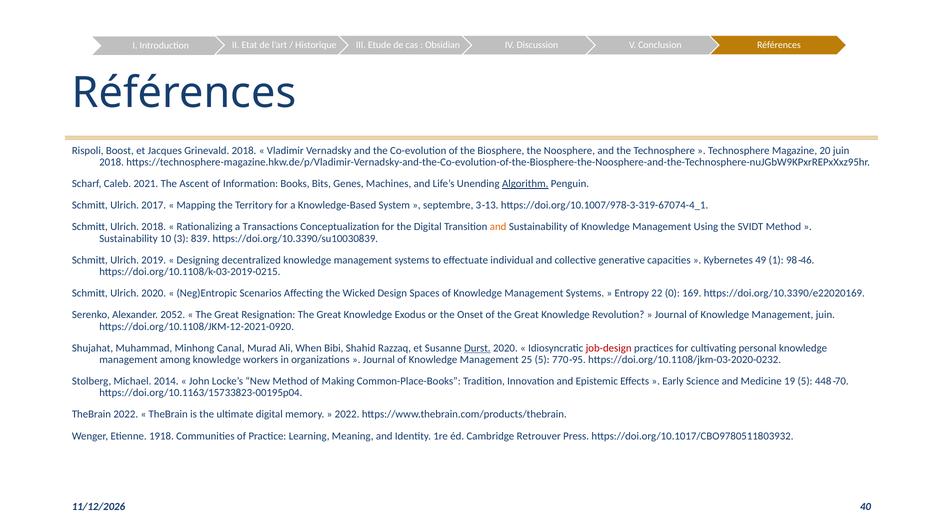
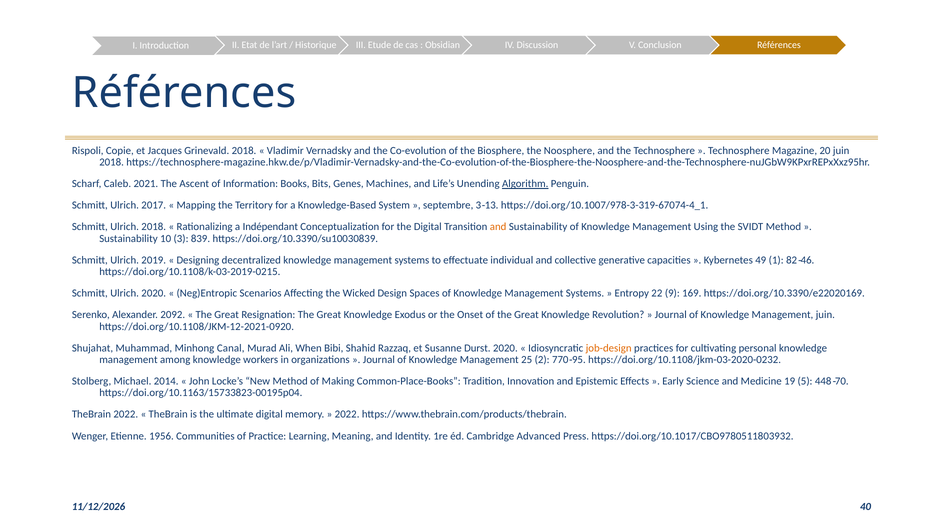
Boost: Boost -> Copie (120, 151)
Transactions: Transactions -> Indépendant (270, 227)
98: 98 -> 82 (792, 260)
0: 0 -> 9 (672, 293)
2052: 2052 -> 2092 (173, 314)
Durst underline: present -> none (477, 348)
job-design colour: red -> orange (609, 348)
25 5: 5 -> 2 (542, 359)
1918: 1918 -> 1956 (161, 435)
Retrouver: Retrouver -> Advanced (539, 435)
